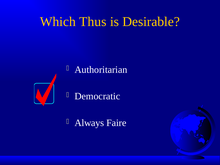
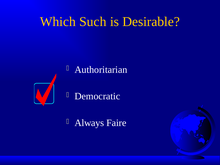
Thus: Thus -> Such (93, 22)
